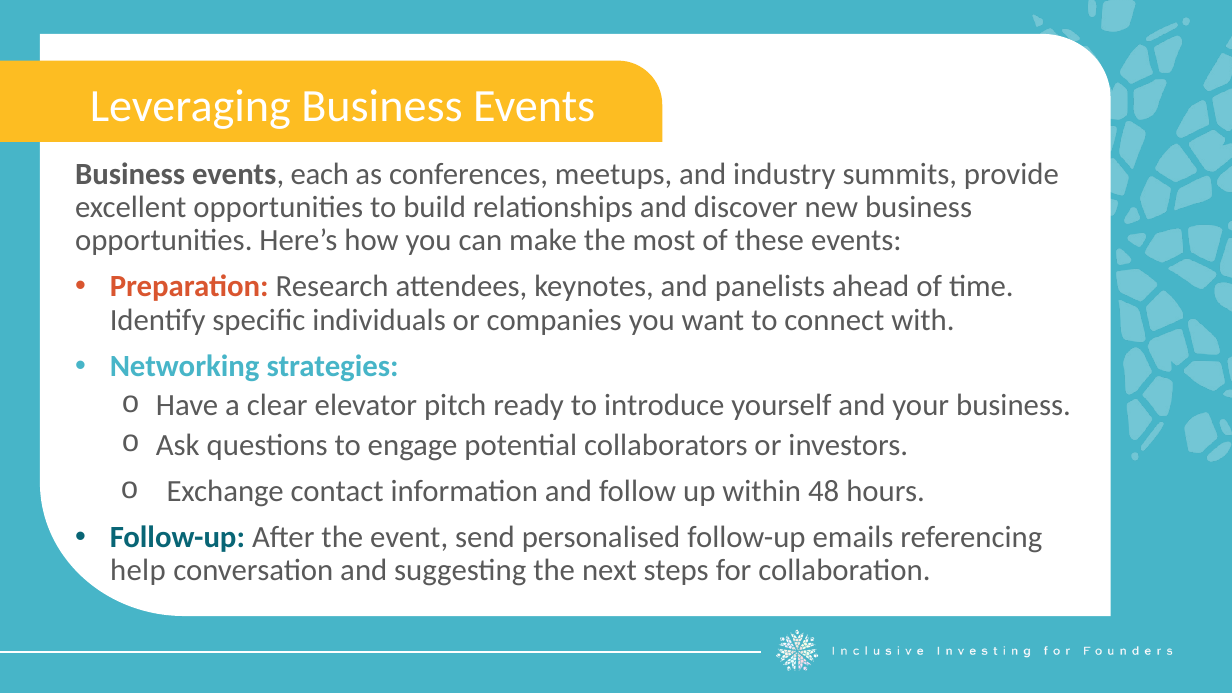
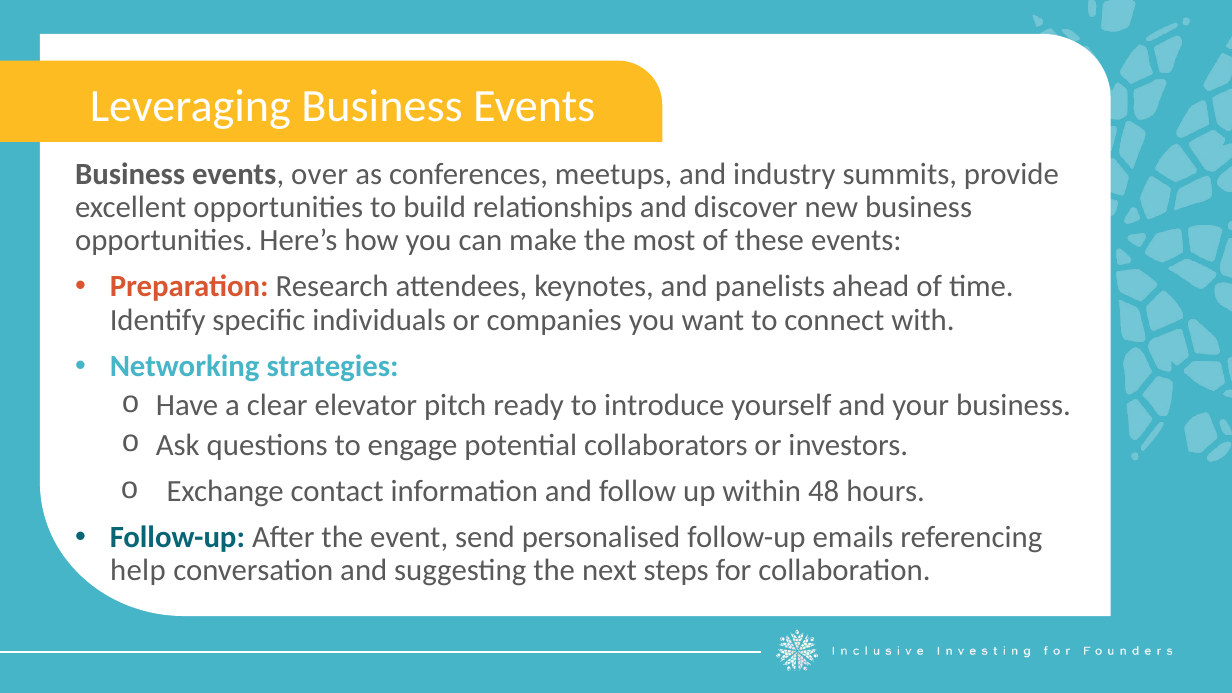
each: each -> over (320, 174)
